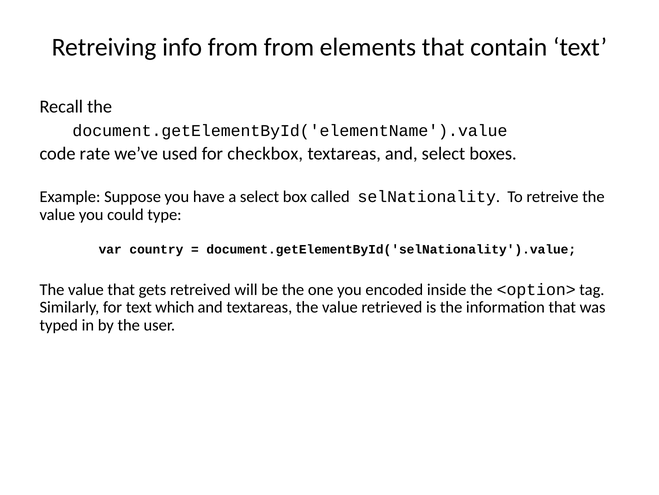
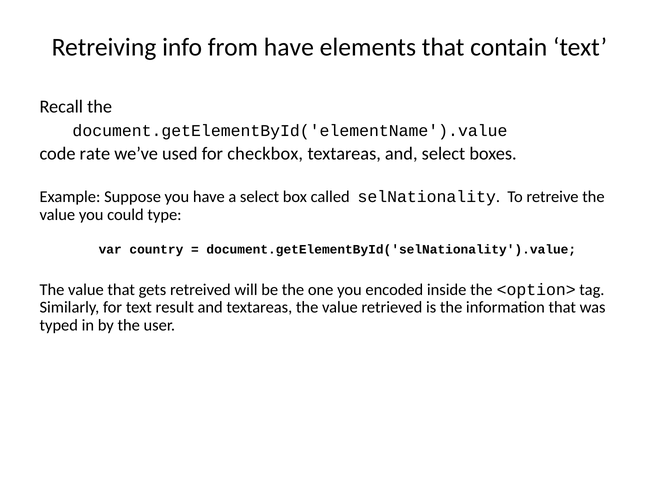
from from: from -> have (289, 47)
which: which -> result (175, 307)
